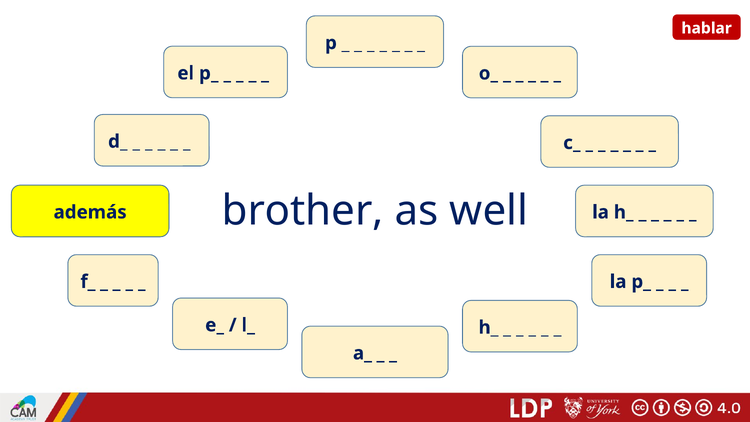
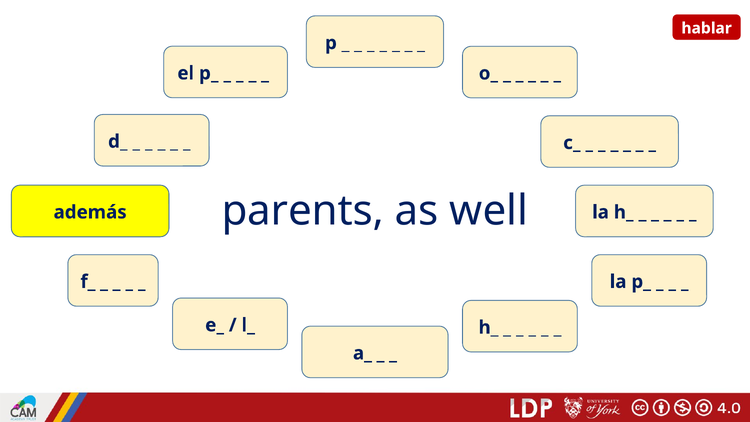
brother: brother -> parents (303, 211)
